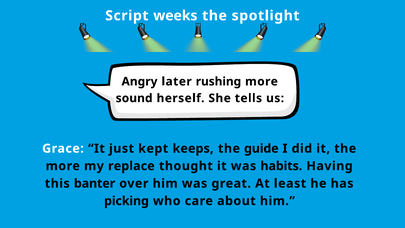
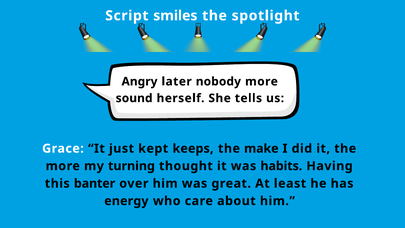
weeks: weeks -> smiles (175, 16)
rushing: rushing -> nobody (218, 81)
guide: guide -> make (261, 148)
replace: replace -> turning (131, 166)
picking: picking -> energy (126, 201)
